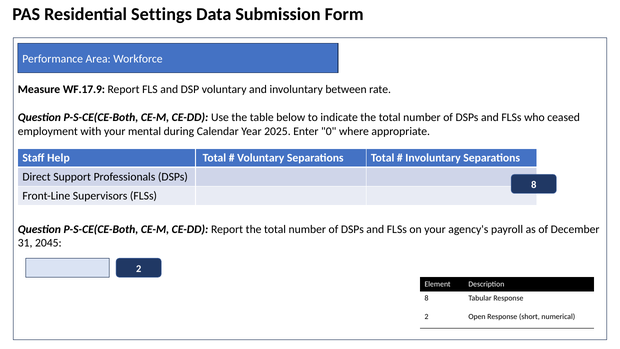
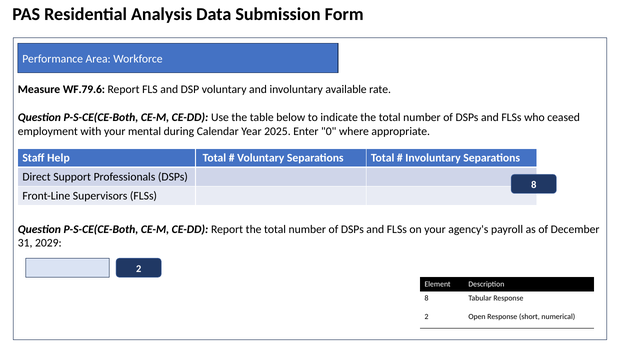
Settings: Settings -> Analysis (162, 14)
WF.17.9: WF.17.9 -> WF.79.6 (84, 90)
between: between -> available (346, 90)
2045: 2045 -> 2029 (48, 243)
